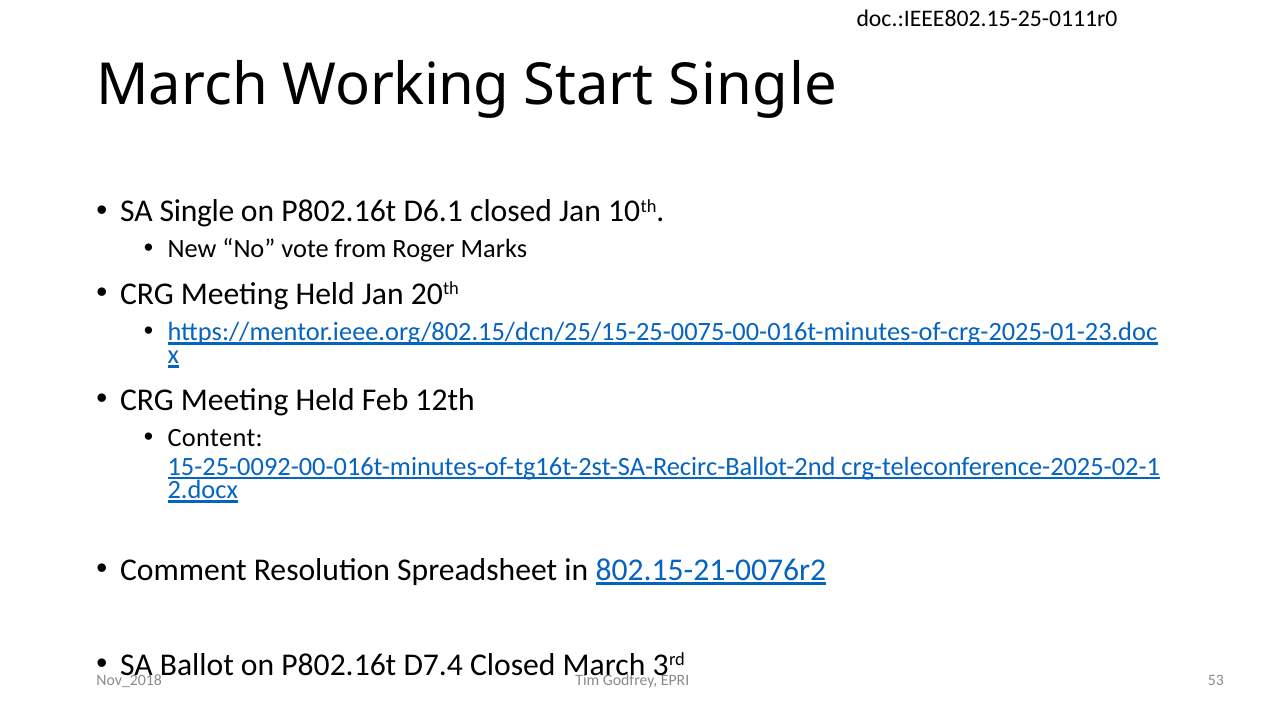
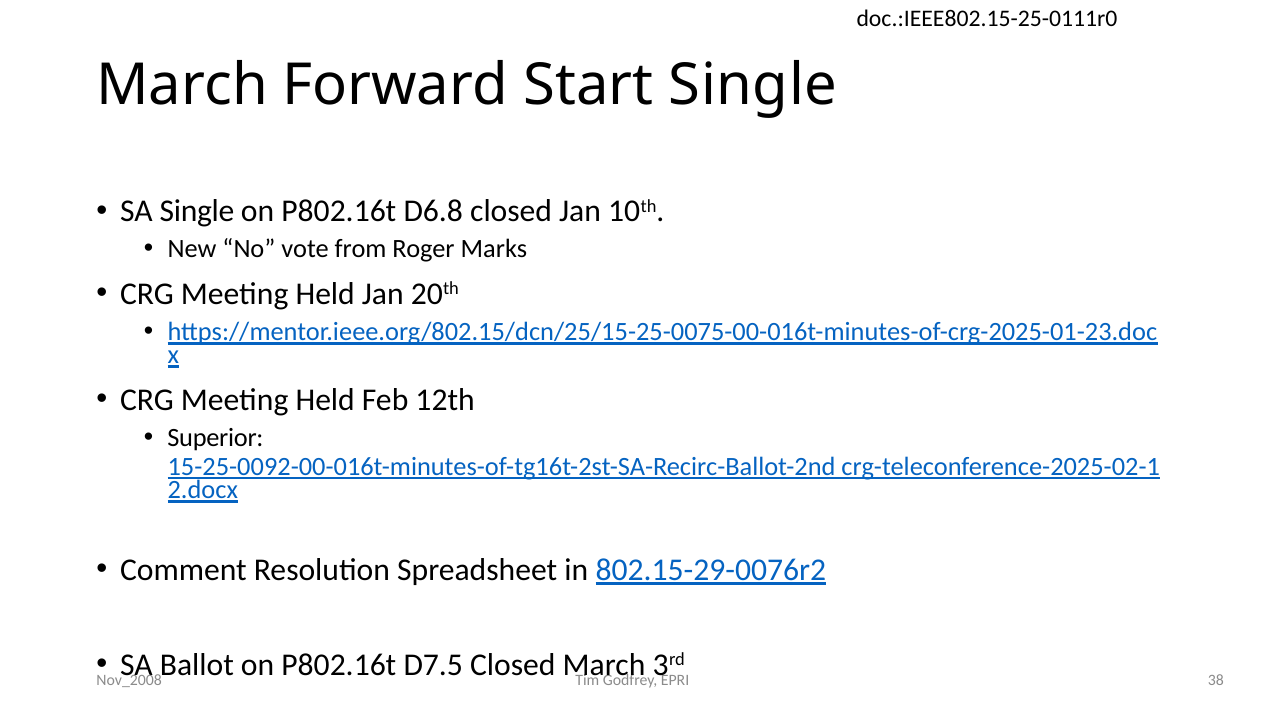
Working: Working -> Forward (396, 86)
D6.1: D6.1 -> D6.8 (433, 211)
Content: Content -> Superior (215, 438)
802.15-21-0076r2: 802.15-21-0076r2 -> 802.15-29-0076r2 (711, 570)
D7.4: D7.4 -> D7.5 (433, 665)
53: 53 -> 38 (1216, 679)
Nov_2018: Nov_2018 -> Nov_2008 (129, 680)
